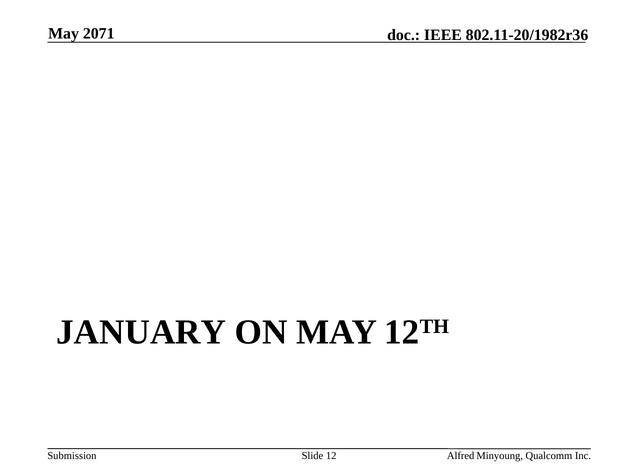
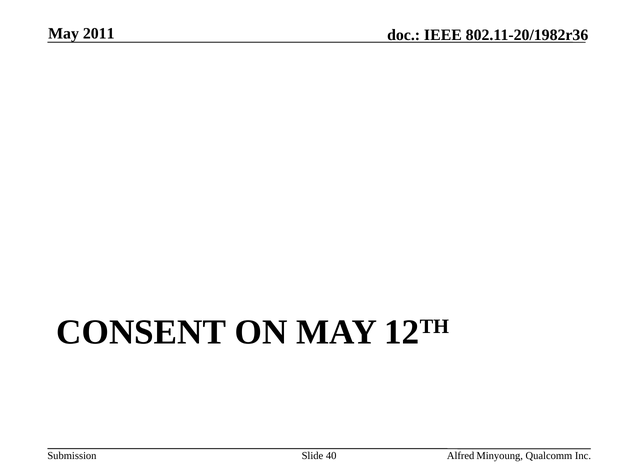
2071: 2071 -> 2011 (99, 34)
JANUARY: JANUARY -> CONSENT (141, 332)
12: 12 -> 40 (331, 455)
